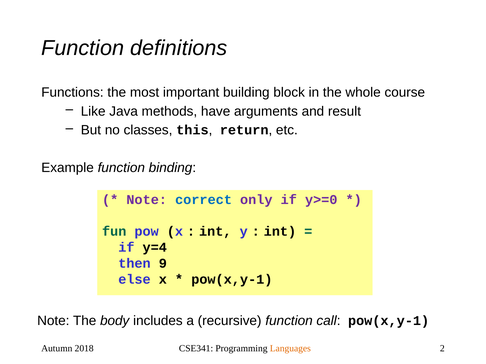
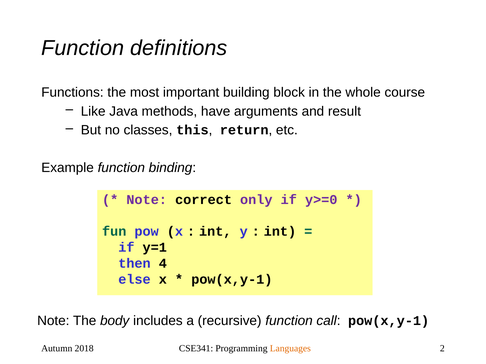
correct colour: blue -> black (204, 200)
y=4: y=4 -> y=1 (155, 248)
9: 9 -> 4 (163, 264)
